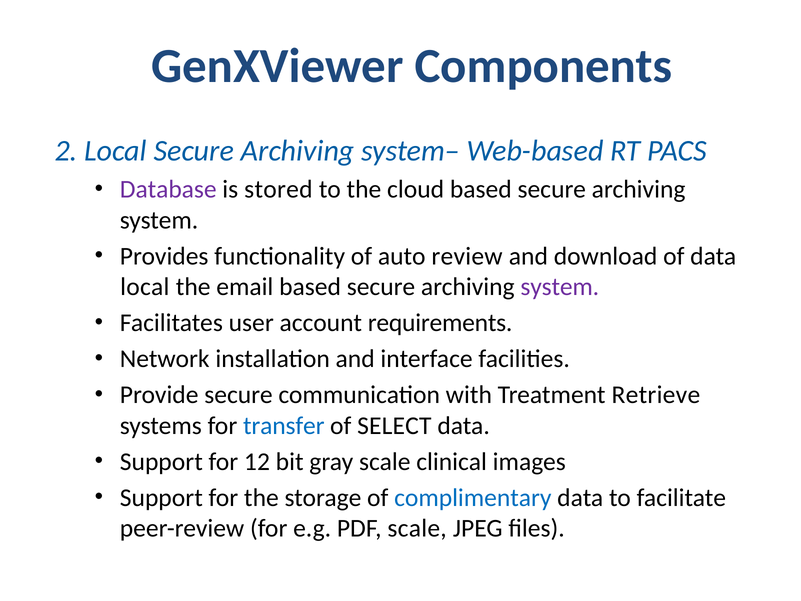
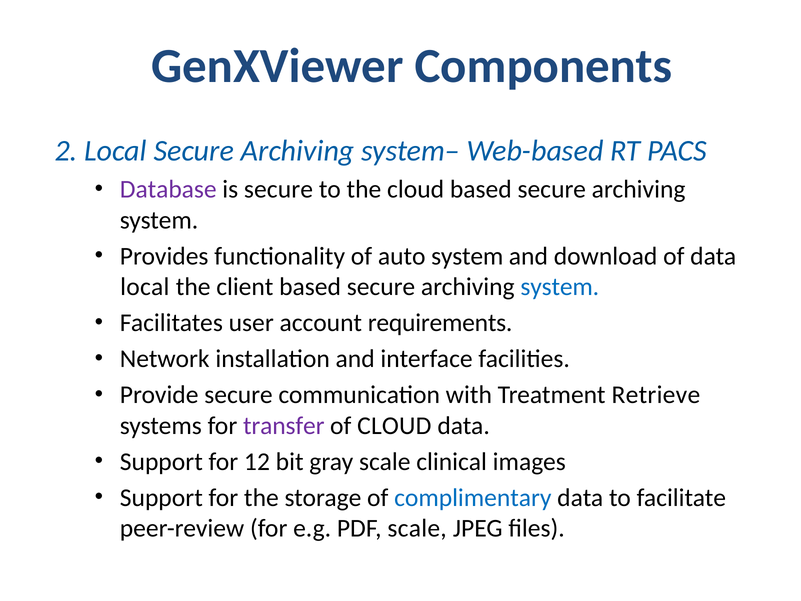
is stored: stored -> secure (278, 189)
auto review: review -> system (467, 256)
email: email -> client (245, 287)
system colour: purple -> blue (560, 287)
transfer colour: blue -> purple (284, 425)
of SELECT: SELECT -> CLOUD (394, 425)
